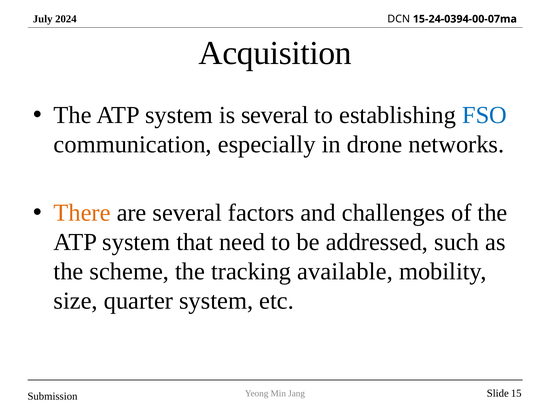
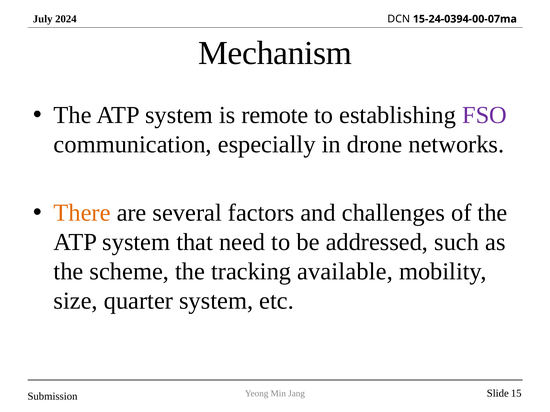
Acquisition: Acquisition -> Mechanism (275, 53)
is several: several -> remote (275, 115)
FSO colour: blue -> purple (484, 115)
